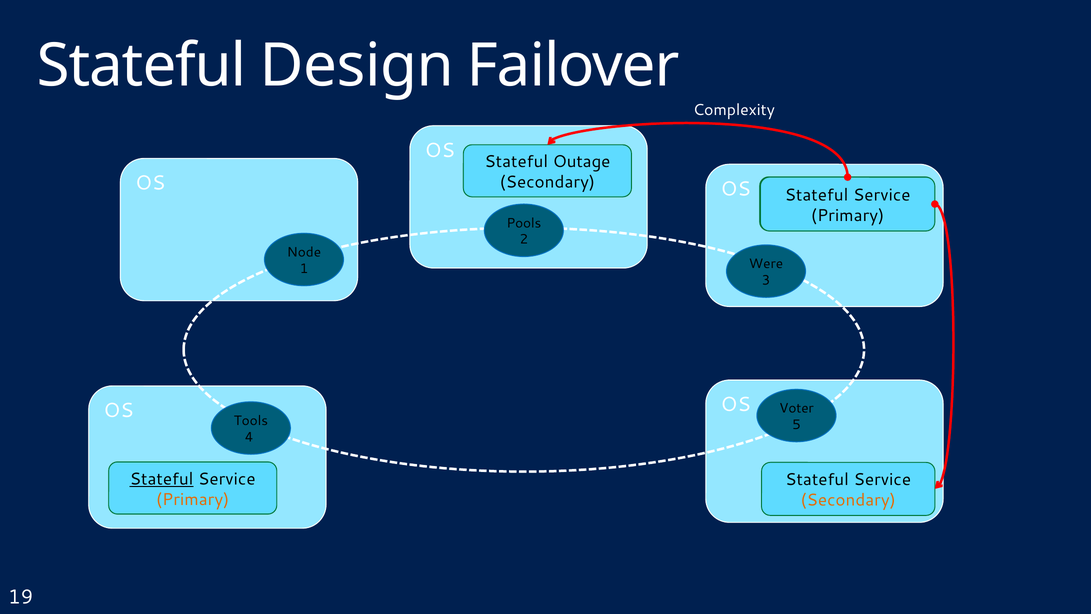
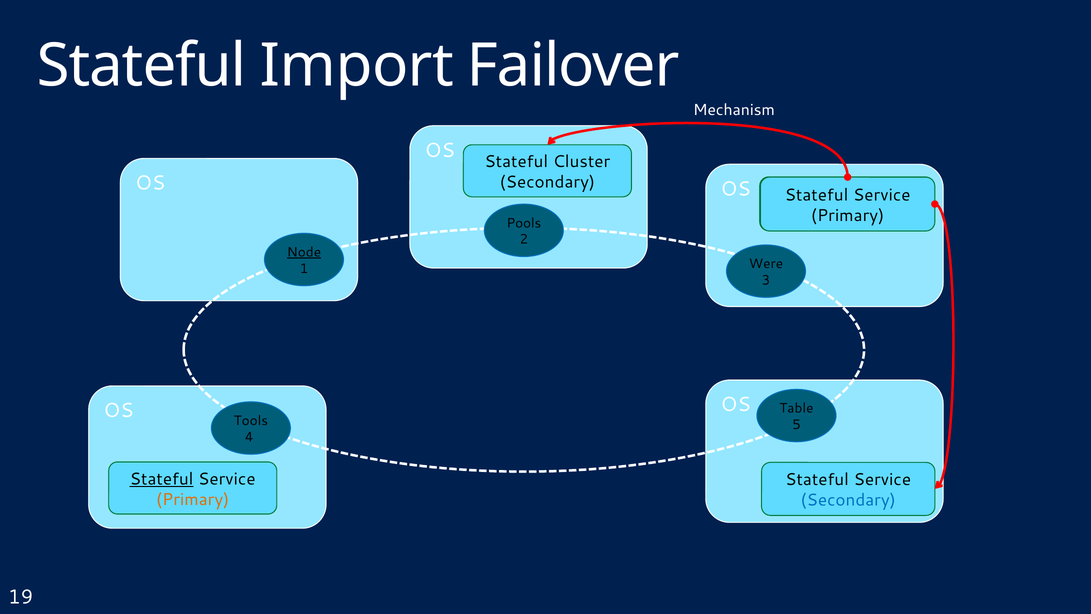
Design: Design -> Import (357, 66)
Complexity: Complexity -> Mechanism (734, 110)
Outage: Outage -> Cluster (582, 162)
Node underline: none -> present (304, 252)
Voter: Voter -> Table (796, 408)
Secondary colour: orange -> blue (848, 500)
